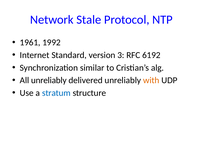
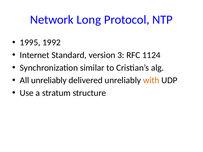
Stale: Stale -> Long (89, 20)
1961: 1961 -> 1995 (30, 43)
6192: 6192 -> 1124 (151, 55)
stratum colour: blue -> black (56, 93)
